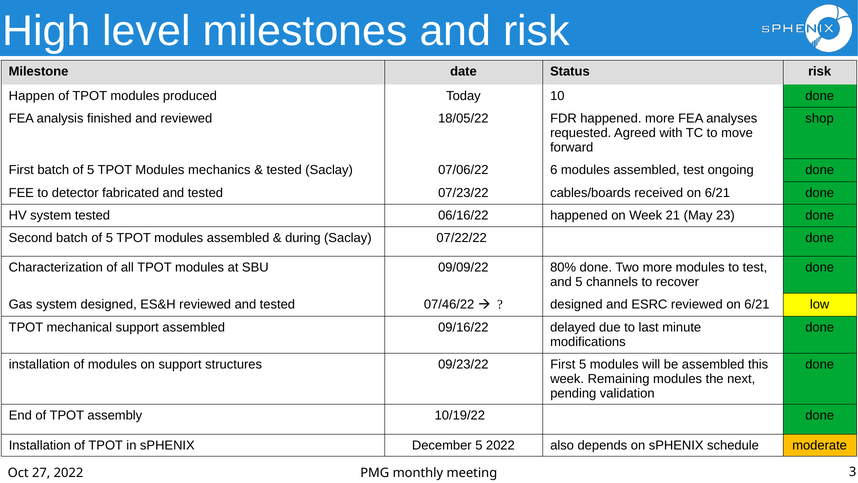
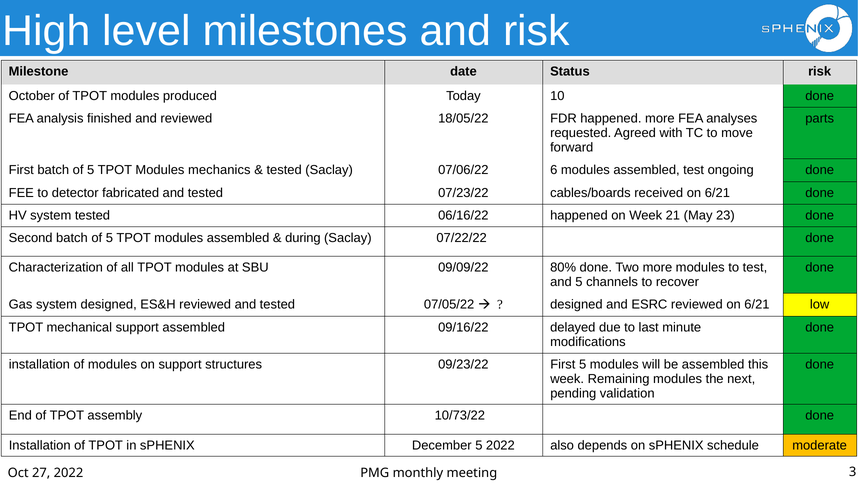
Happen: Happen -> October (32, 96)
shop: shop -> parts (820, 118)
07/46/22: 07/46/22 -> 07/05/22 (449, 304)
10/19/22: 10/19/22 -> 10/73/22 (460, 415)
